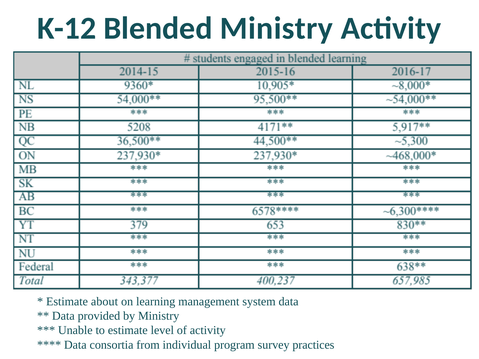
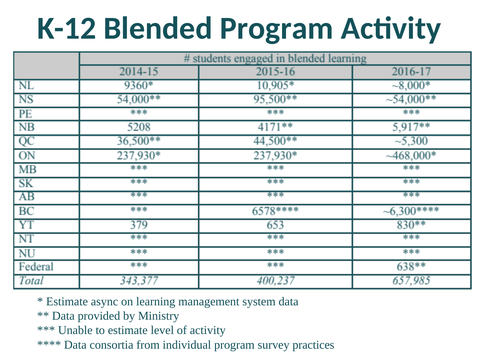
Blended Ministry: Ministry -> Program (277, 28)
about: about -> async (105, 302)
